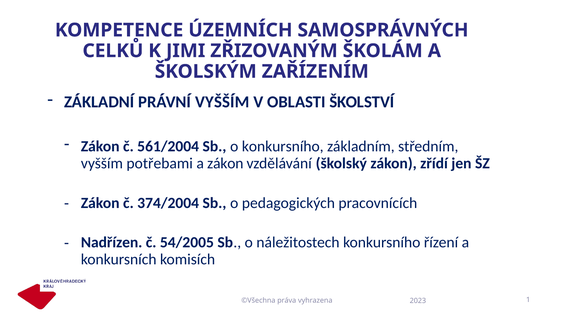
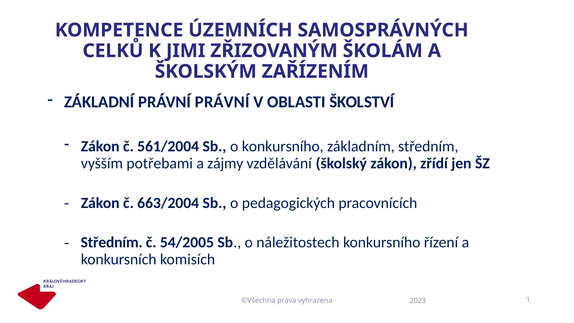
PRÁVNÍ VYŠŠÍM: VYŠŠÍM -> PRÁVNÍ (222, 102)
a zákon: zákon -> zájmy (225, 163)
374/2004: 374/2004 -> 663/2004 (168, 203)
Nadřízen: Nadřízen -> Středním (112, 242)
